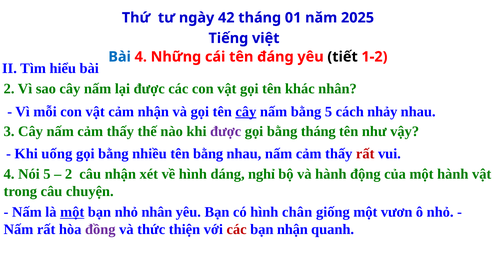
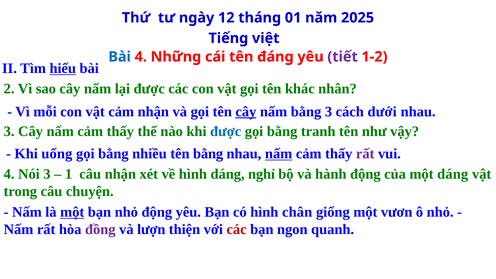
42: 42 -> 12 (226, 18)
tiết colour: black -> purple (343, 57)
hiểu underline: none -> present (63, 68)
bằng 5: 5 -> 3 (329, 112)
nhảy: nhảy -> dưới (382, 112)
được colour: purple -> blue (226, 132)
bằng tháng: tháng -> tranh (318, 132)
nấm underline: none -> present (279, 154)
rất colour: red -> purple (365, 154)
Nói 5: 5 -> 3 (47, 174)
2: 2 -> 1 (69, 174)
một hành: hành -> dáng (453, 174)
nhỏ nhân: nhân -> động (157, 212)
thức: thức -> lượn (151, 229)
bạn nhận: nhận -> ngon (292, 229)
